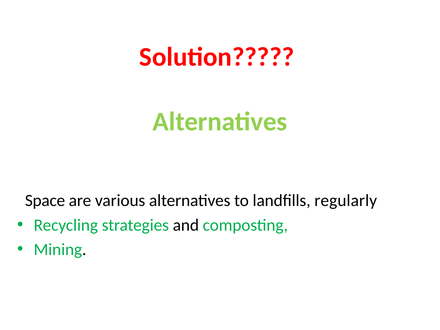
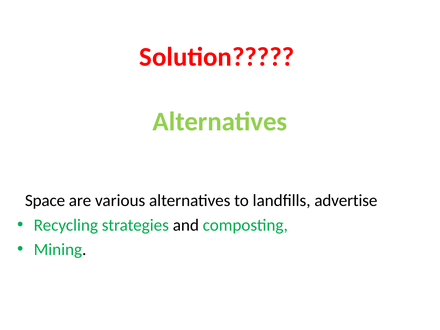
regularly: regularly -> advertise (346, 201)
